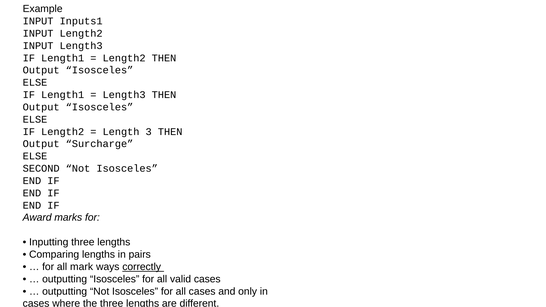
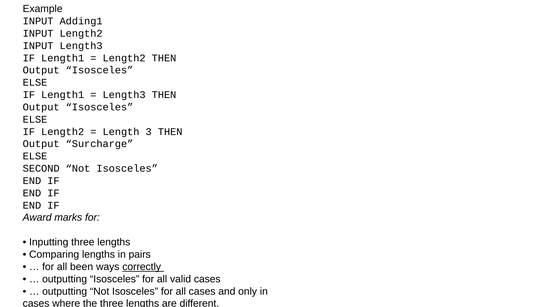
Inputs1: Inputs1 -> Adding1 (81, 21)
mark: mark -> been (82, 267)
